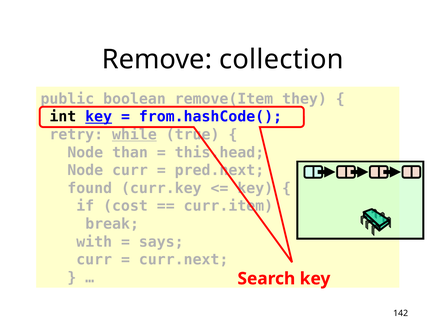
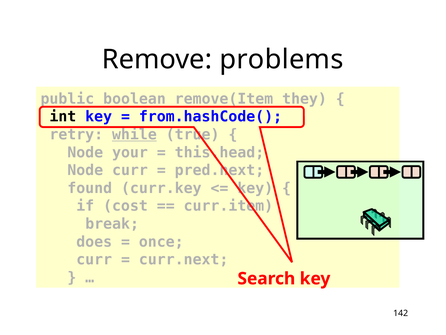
collection: collection -> problems (281, 60)
key underline: present -> none (99, 117)
than: than -> your (130, 152)
with: with -> does (94, 241)
says: says -> once (161, 241)
